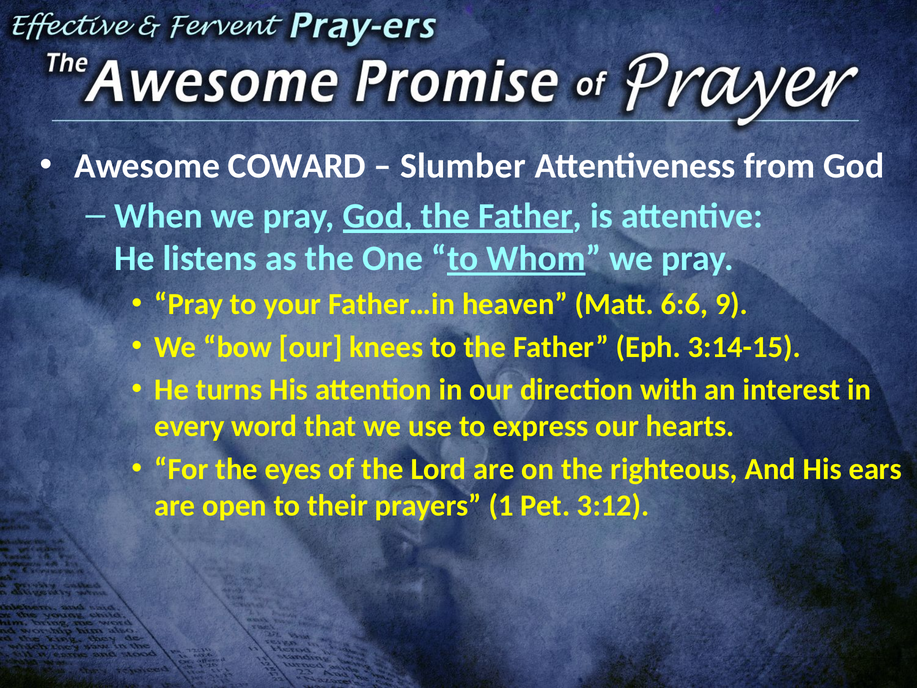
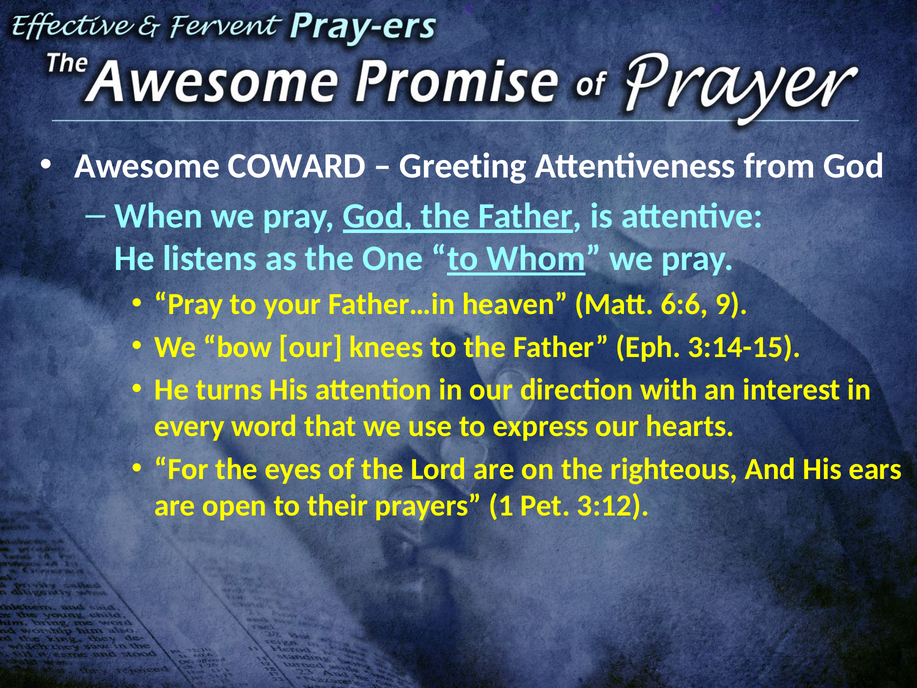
Slumber: Slumber -> Greeting (463, 166)
